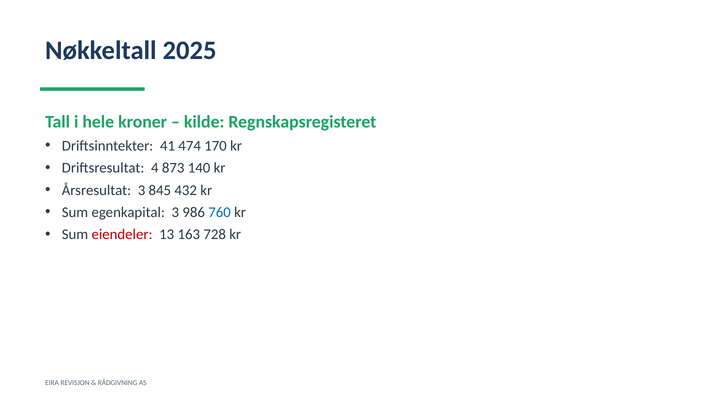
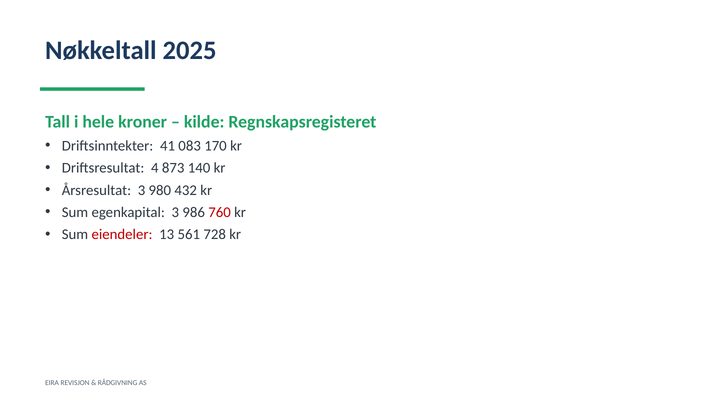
474: 474 -> 083 (190, 146)
845: 845 -> 980 (160, 190)
760 colour: blue -> red (220, 213)
163: 163 -> 561 (189, 235)
